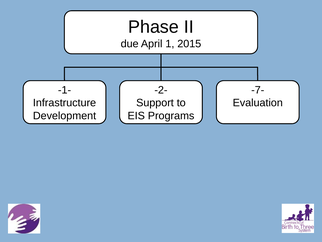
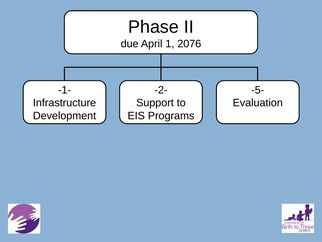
2015: 2015 -> 2076 (189, 44)
-7-: -7- -> -5- (258, 90)
